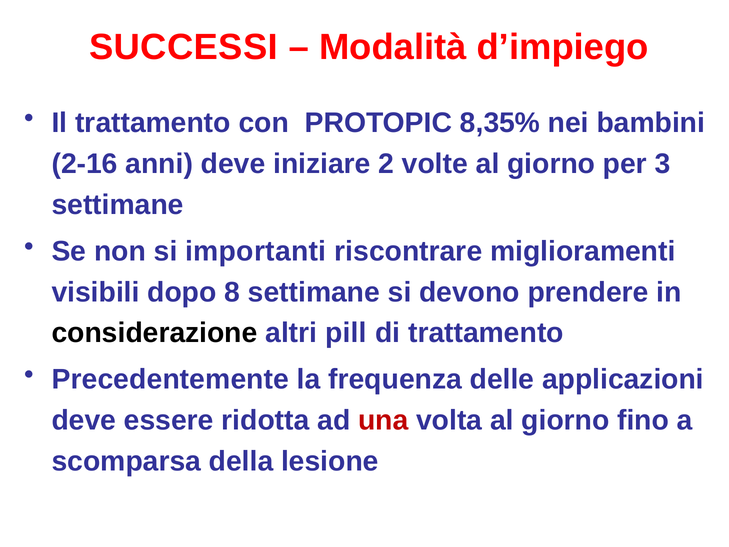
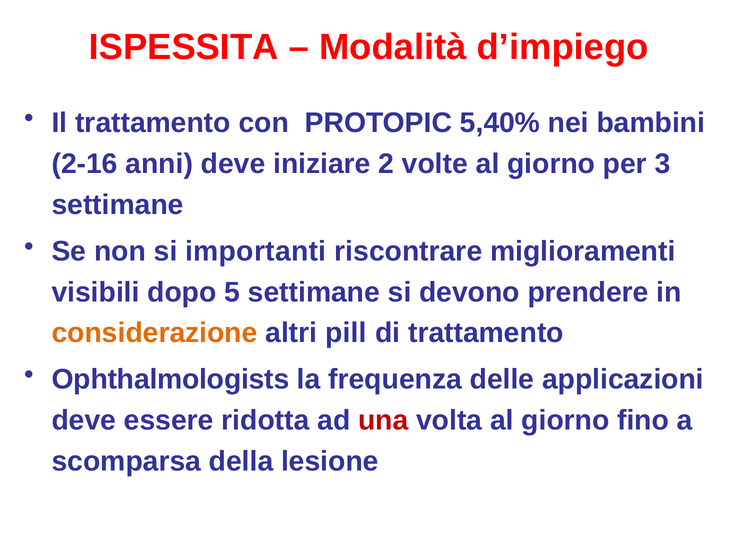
SUCCESSI: SUCCESSI -> ISPESSITA (184, 47)
8,35%: 8,35% -> 5,40% (500, 123)
8: 8 -> 5 (232, 292)
considerazione colour: black -> orange (155, 333)
Precedentemente: Precedentemente -> Ophthalmologists (171, 379)
